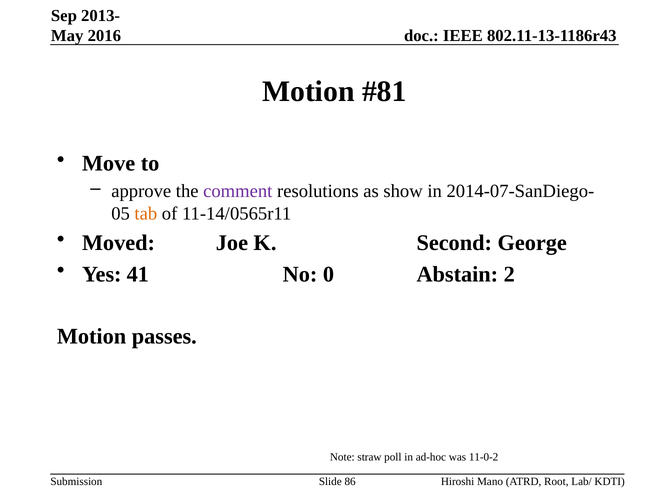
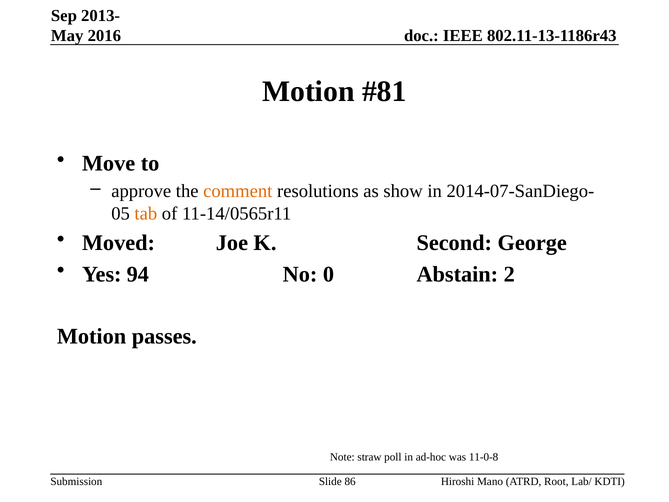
comment colour: purple -> orange (238, 191)
41: 41 -> 94 (138, 274)
11-0-2: 11-0-2 -> 11-0-8 (484, 457)
